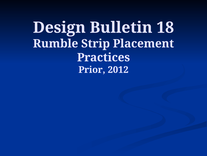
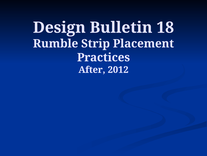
Prior: Prior -> After (92, 69)
